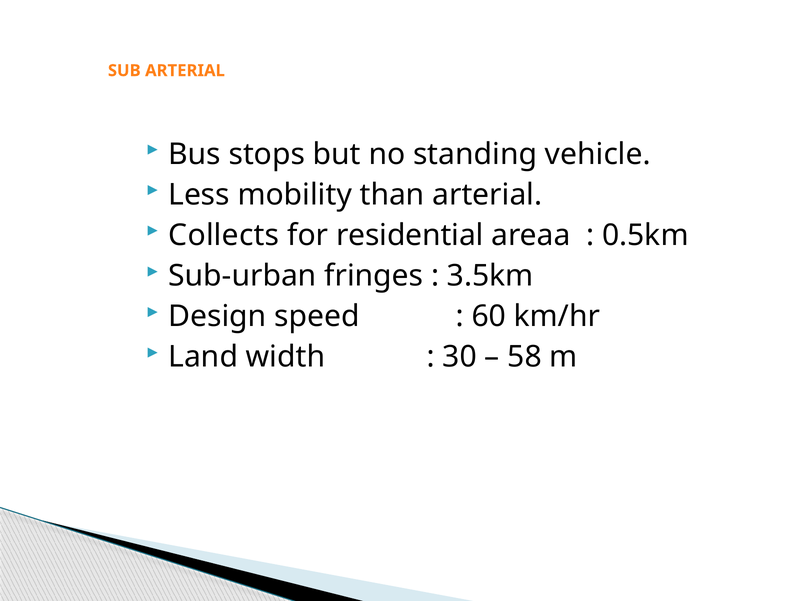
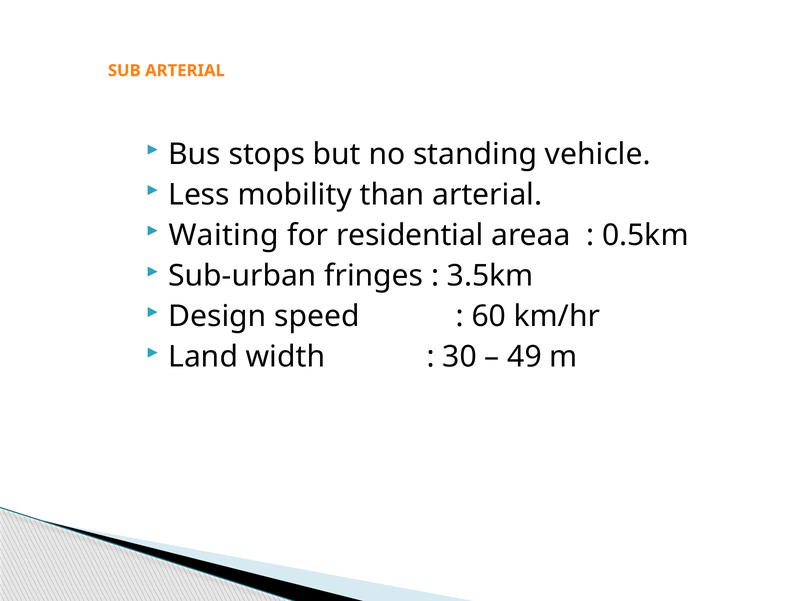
Collects: Collects -> Waiting (224, 235)
58: 58 -> 49 (525, 357)
